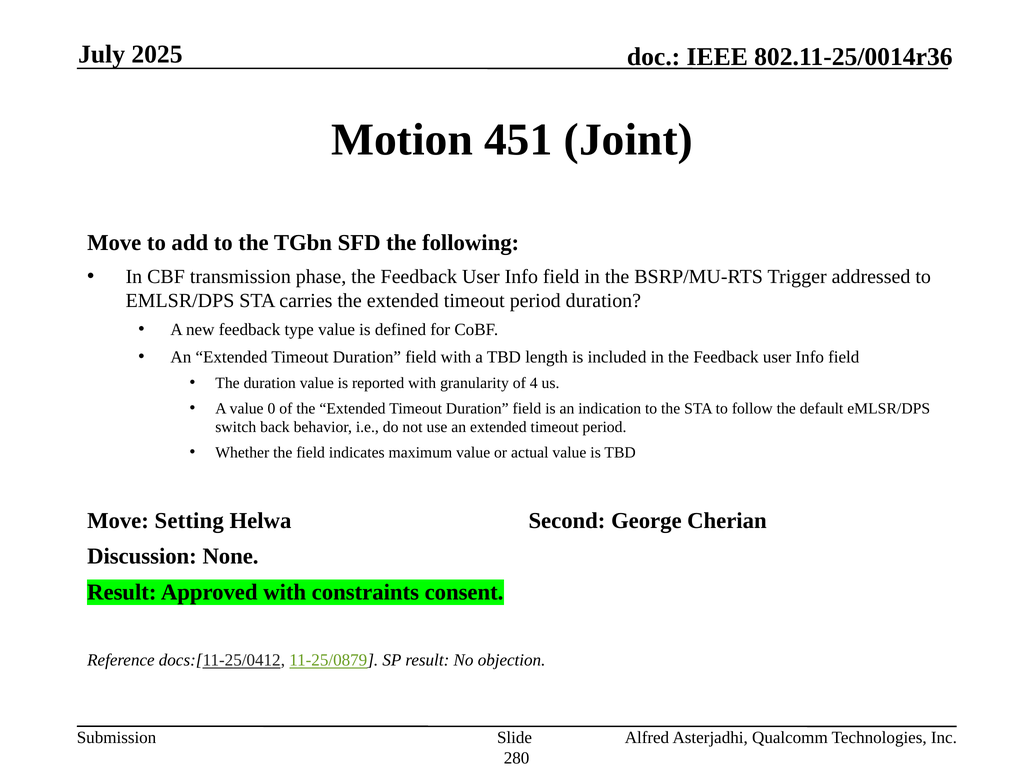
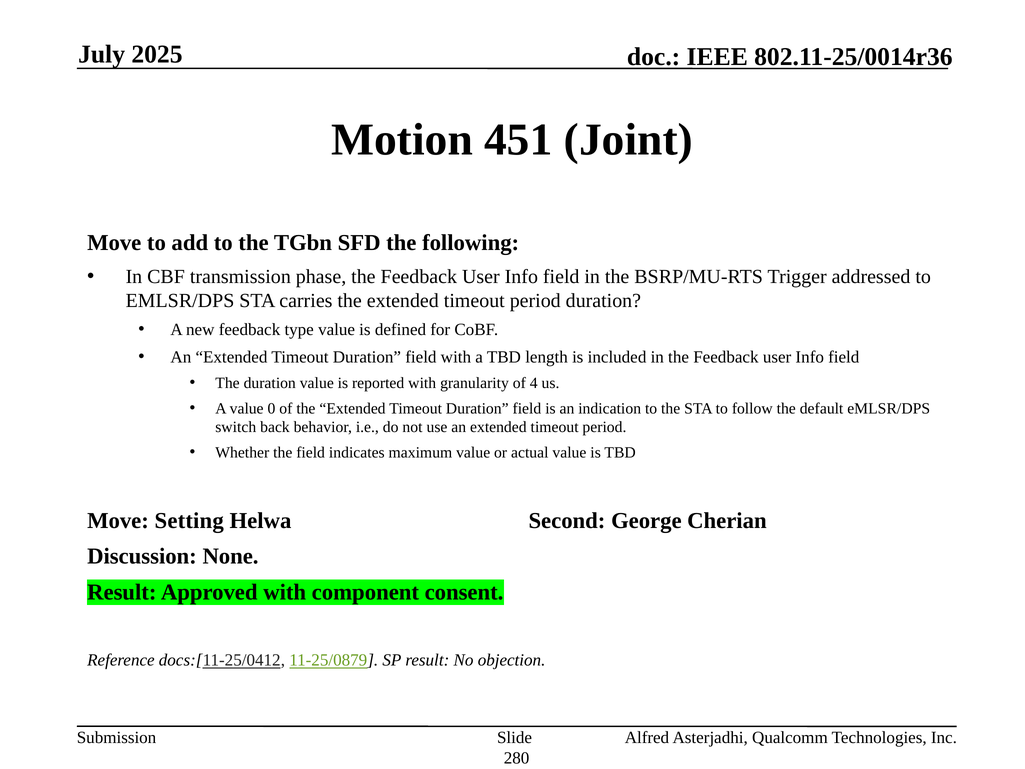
constraints: constraints -> component (365, 592)
